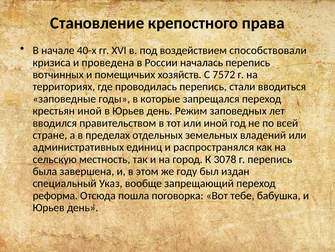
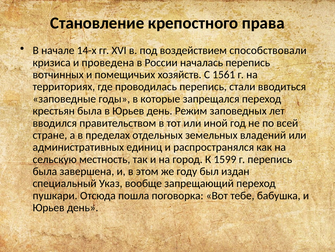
40-х: 40-х -> 14-х (87, 50)
7572: 7572 -> 1561 (224, 74)
крестьян иной: иной -> была (90, 111)
3078: 3078 -> 1599 (225, 159)
реформа: реформа -> пушкари (55, 195)
